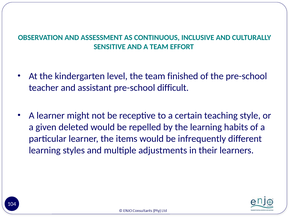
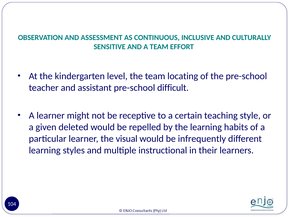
finished: finished -> locating (183, 76)
items: items -> visual (127, 139)
adjustments: adjustments -> instructional (163, 150)
